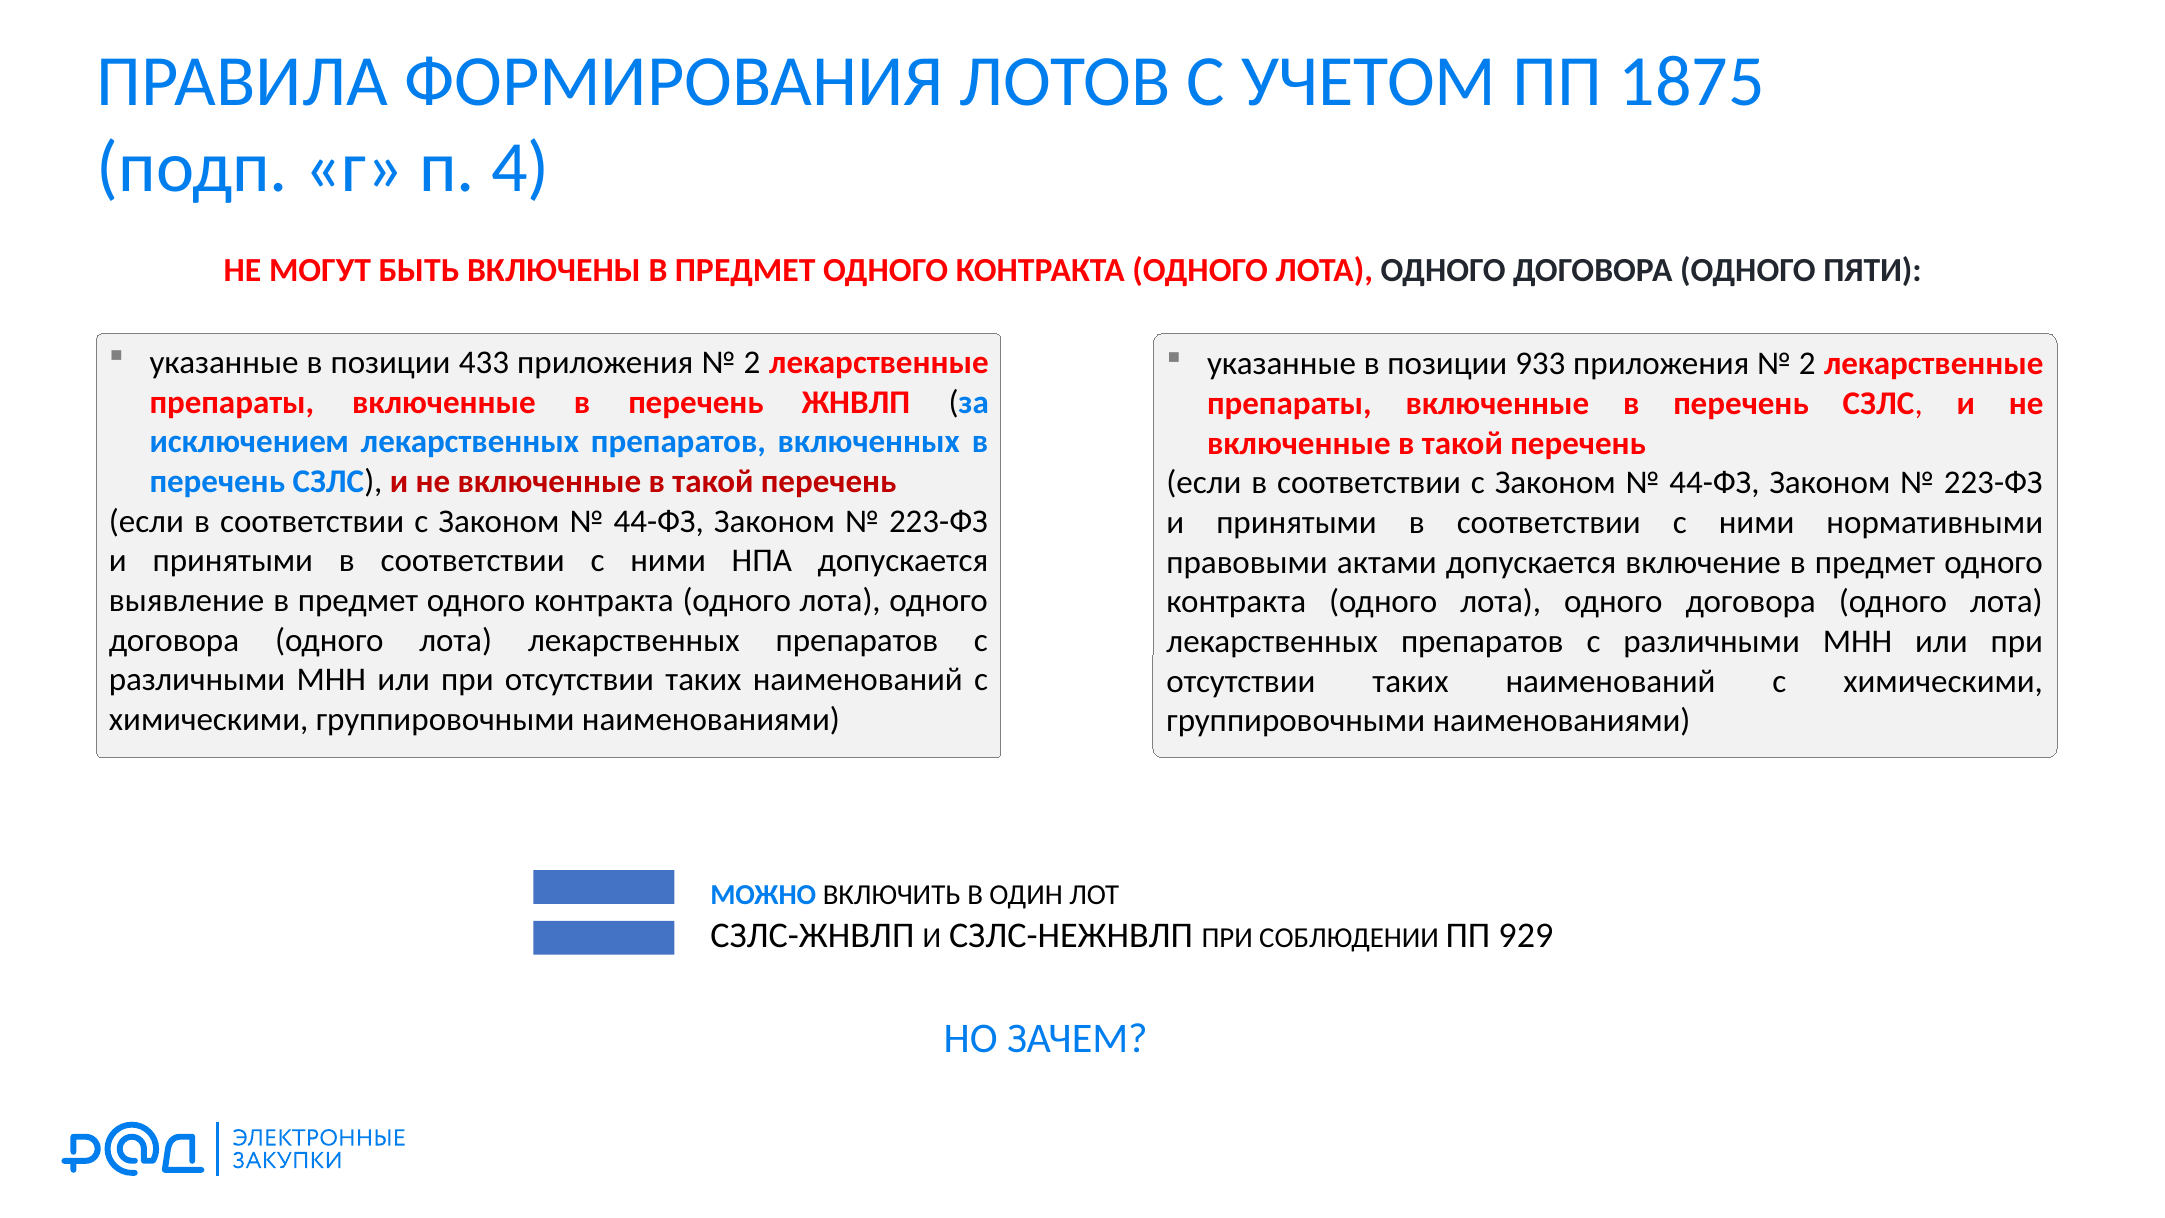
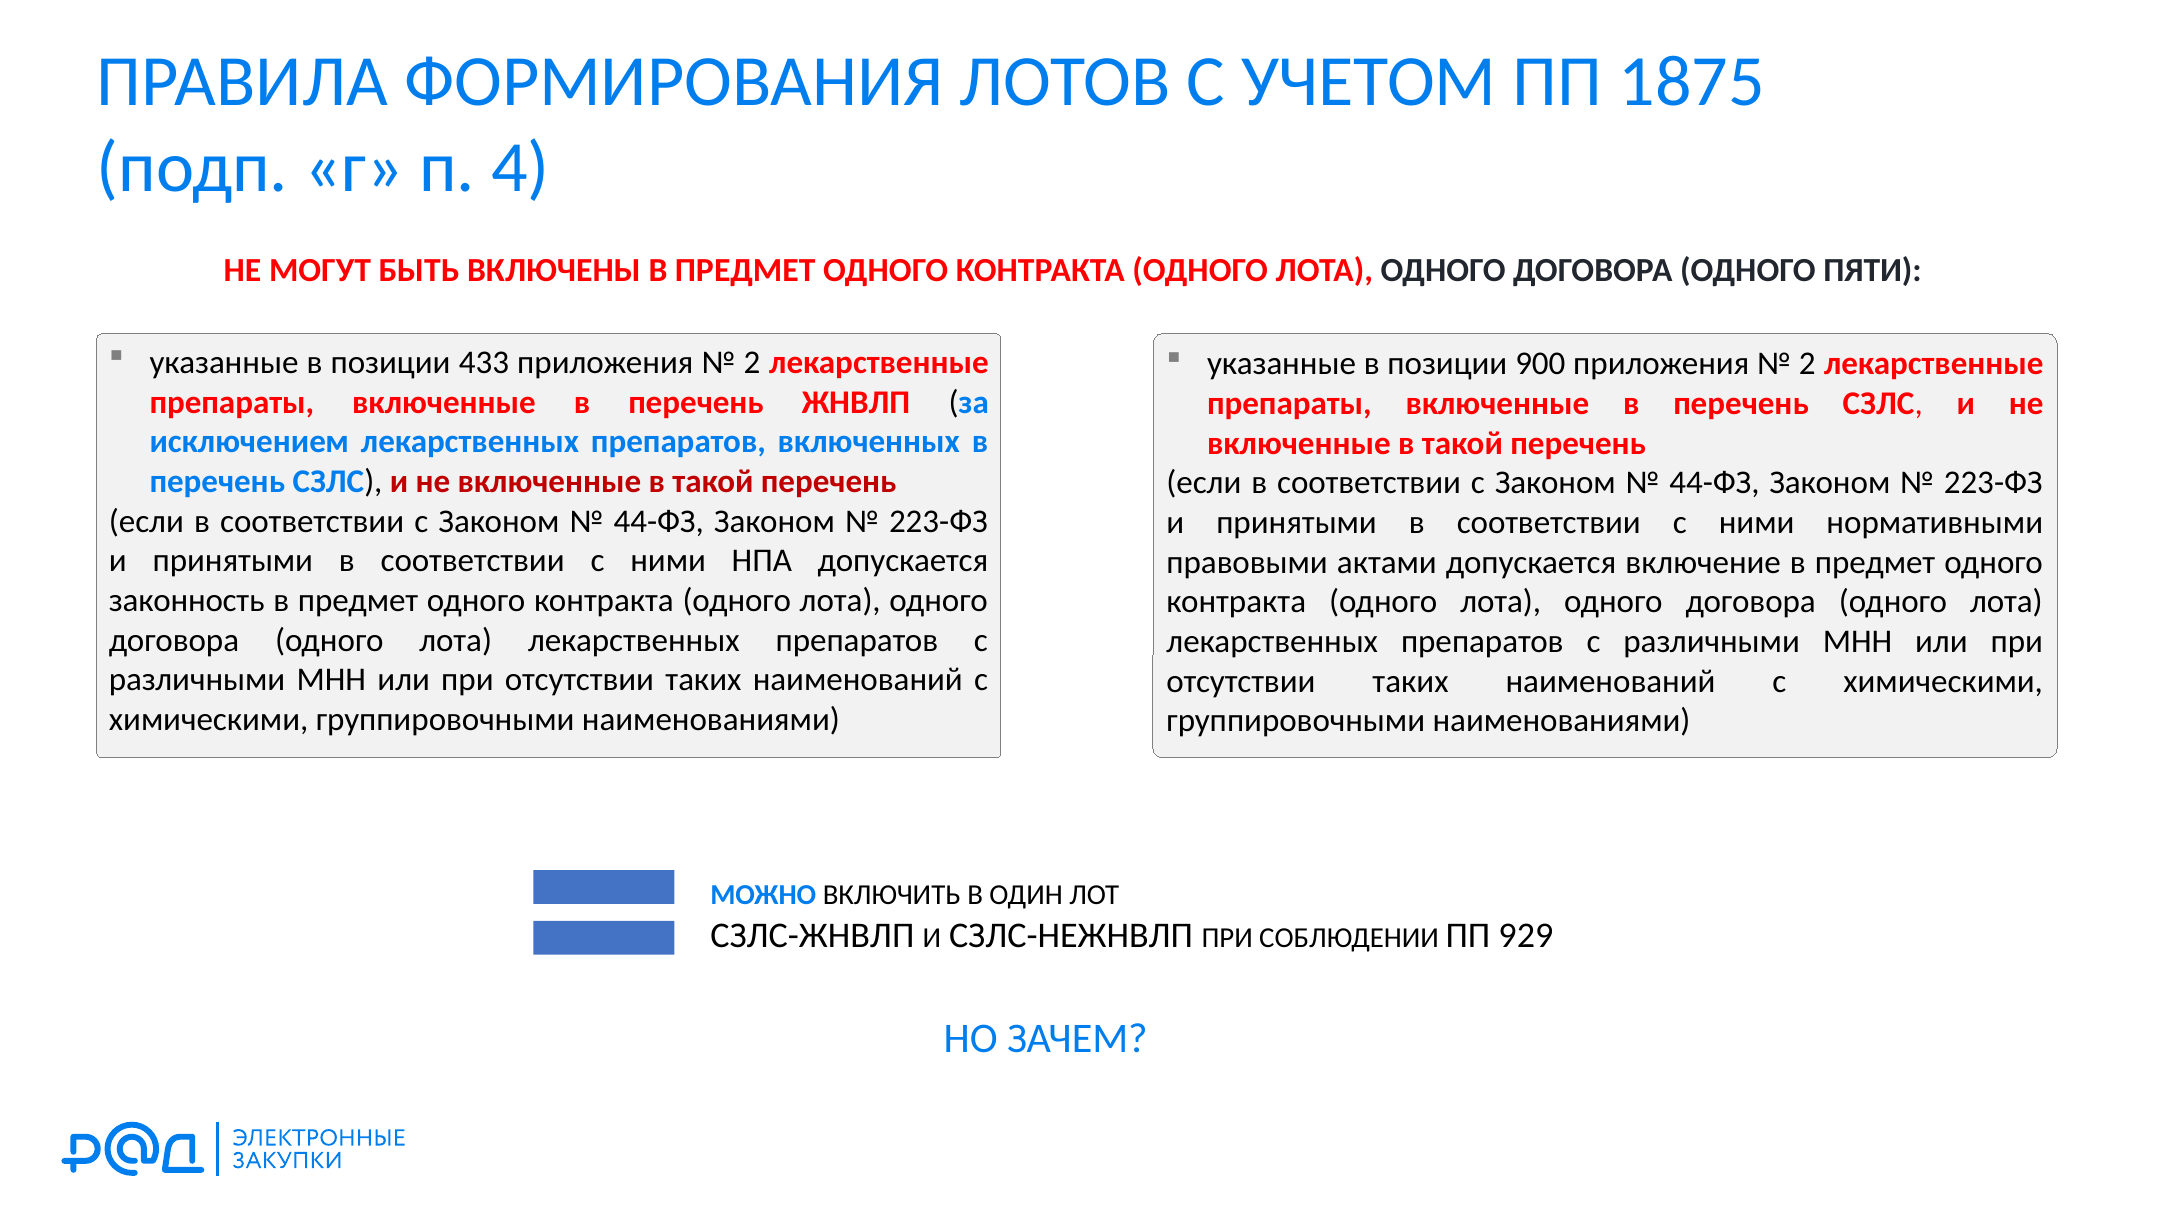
933: 933 -> 900 (1540, 364)
выявление: выявление -> законность (187, 600)
